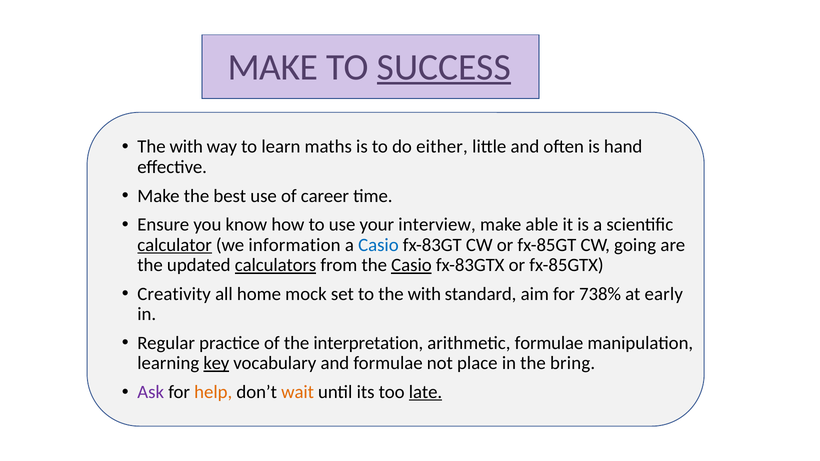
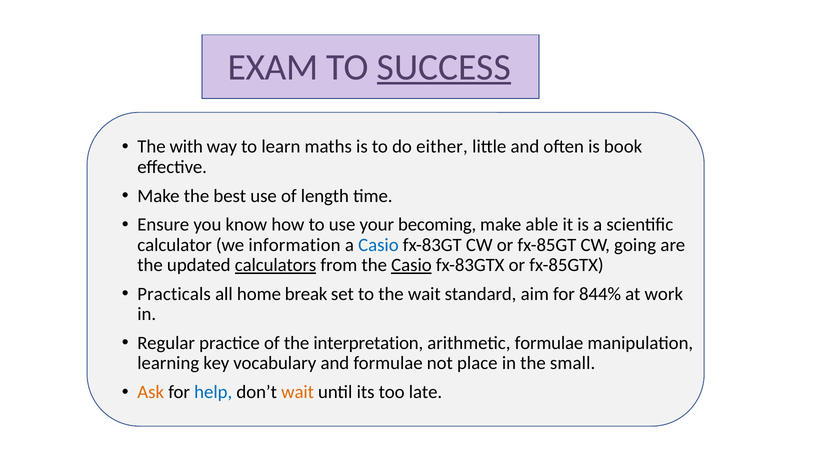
MAKE: MAKE -> EXAM (273, 67)
hand: hand -> book (623, 147)
career: career -> length (325, 196)
interview: interview -> becoming (437, 225)
calculator underline: present -> none (175, 245)
Creativity: Creativity -> Practicals (174, 294)
mock: mock -> break (306, 294)
to the with: with -> wait (424, 294)
738%: 738% -> 844% (600, 294)
early: early -> work (664, 294)
key underline: present -> none (216, 363)
bring: bring -> small (573, 363)
Ask colour: purple -> orange (151, 392)
help colour: orange -> blue (213, 392)
late underline: present -> none (425, 392)
